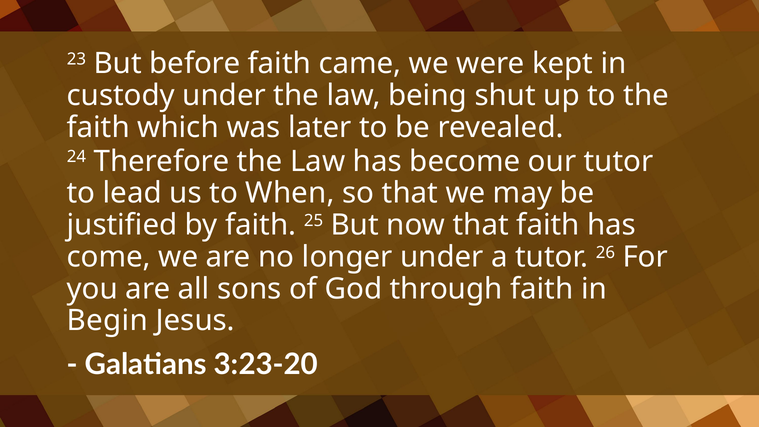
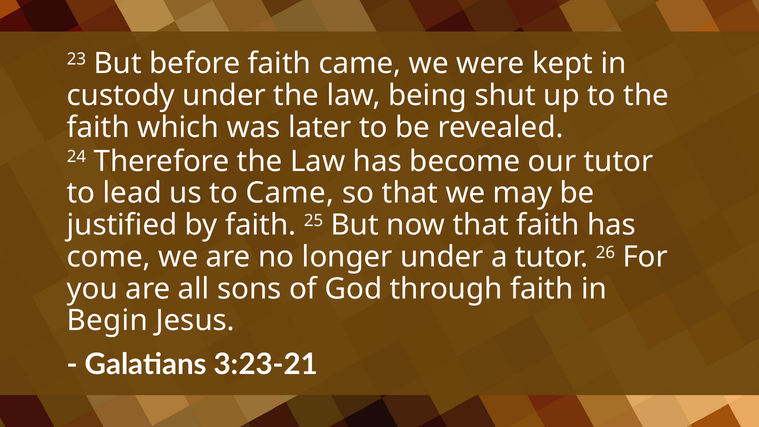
to When: When -> Came (290, 193)
3:23-20: 3:23-20 -> 3:23-21 (266, 365)
